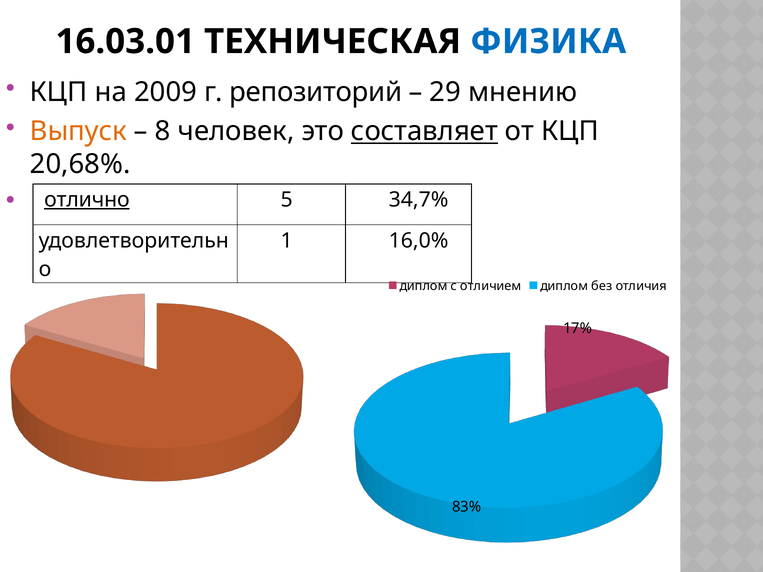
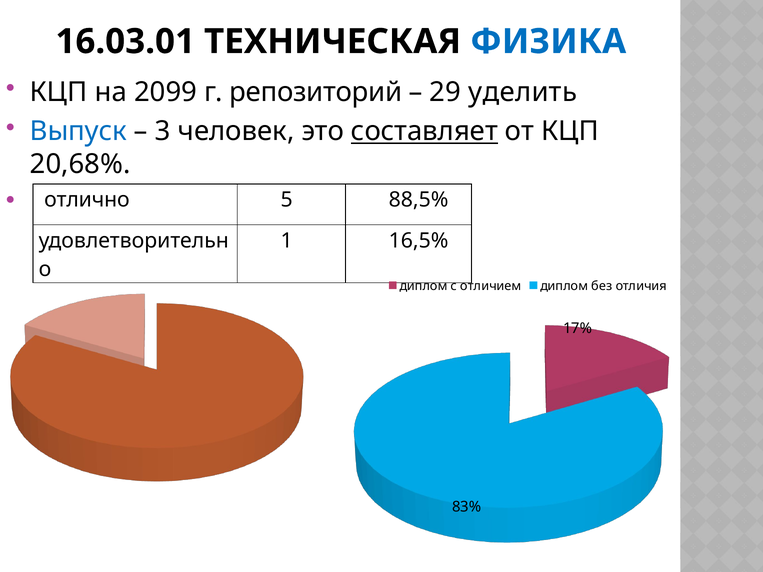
2009: 2009 -> 2099 (166, 92)
мнению: мнению -> уделить (523, 92)
Выпуск colour: orange -> blue (78, 131)
8: 8 -> 3 (163, 131)
отлично underline: present -> none (87, 200)
34,7%: 34,7% -> 88,5% (419, 200)
16,0%: 16,0% -> 16,5% (419, 241)
